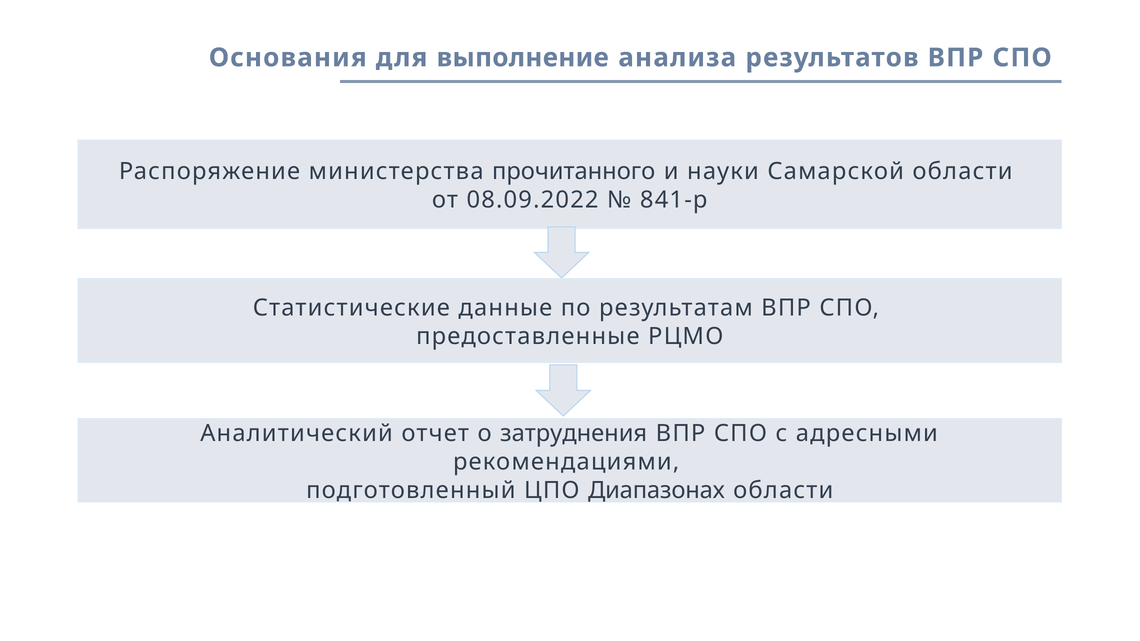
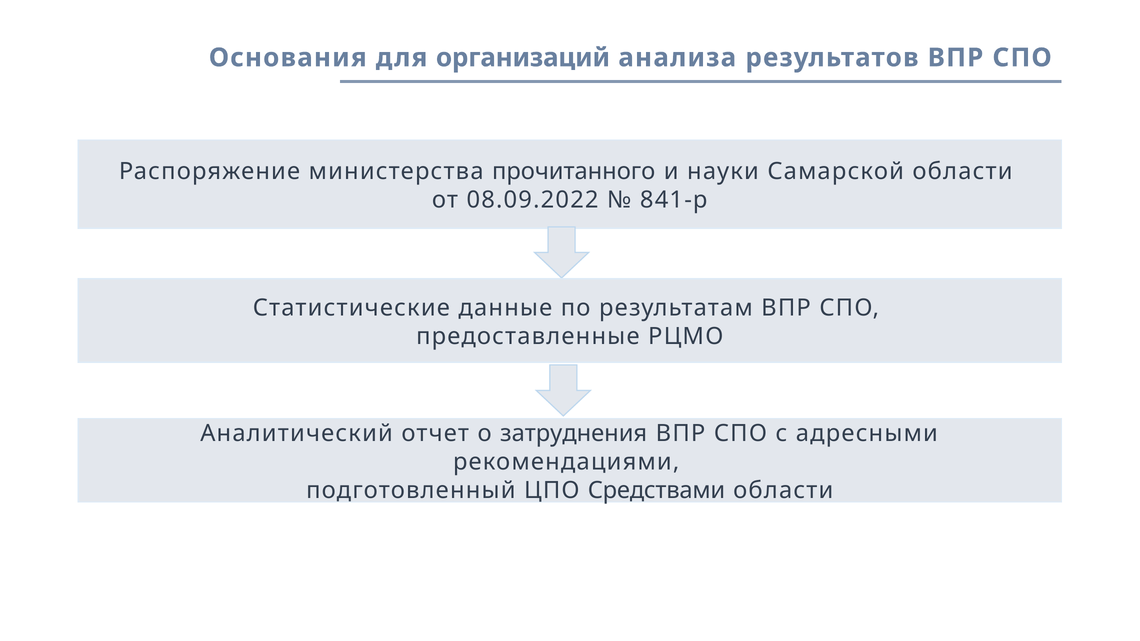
выполнение: выполнение -> организаций (523, 58)
Диапазонах: Диапазонах -> Средствами (656, 491)
